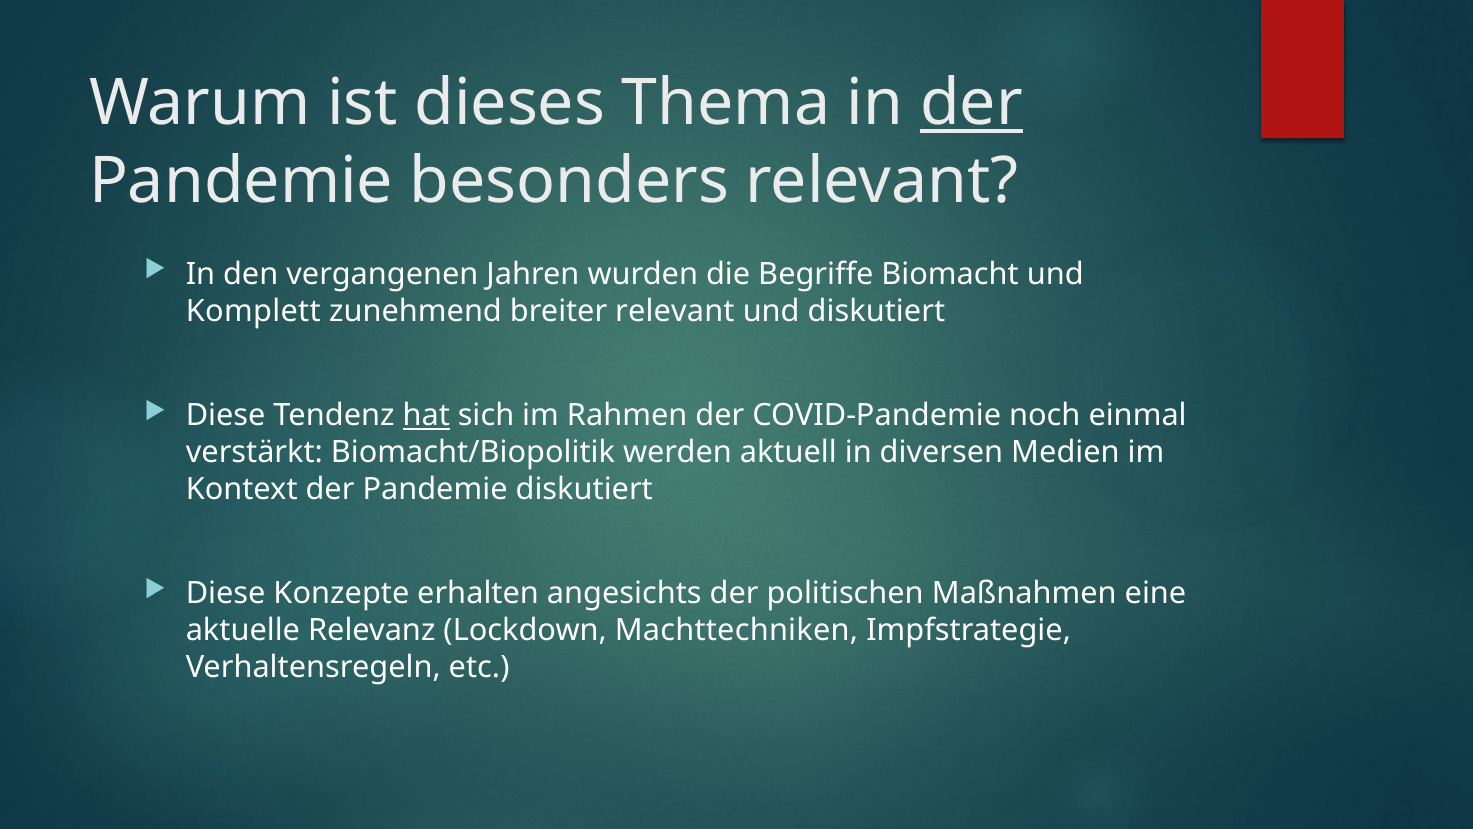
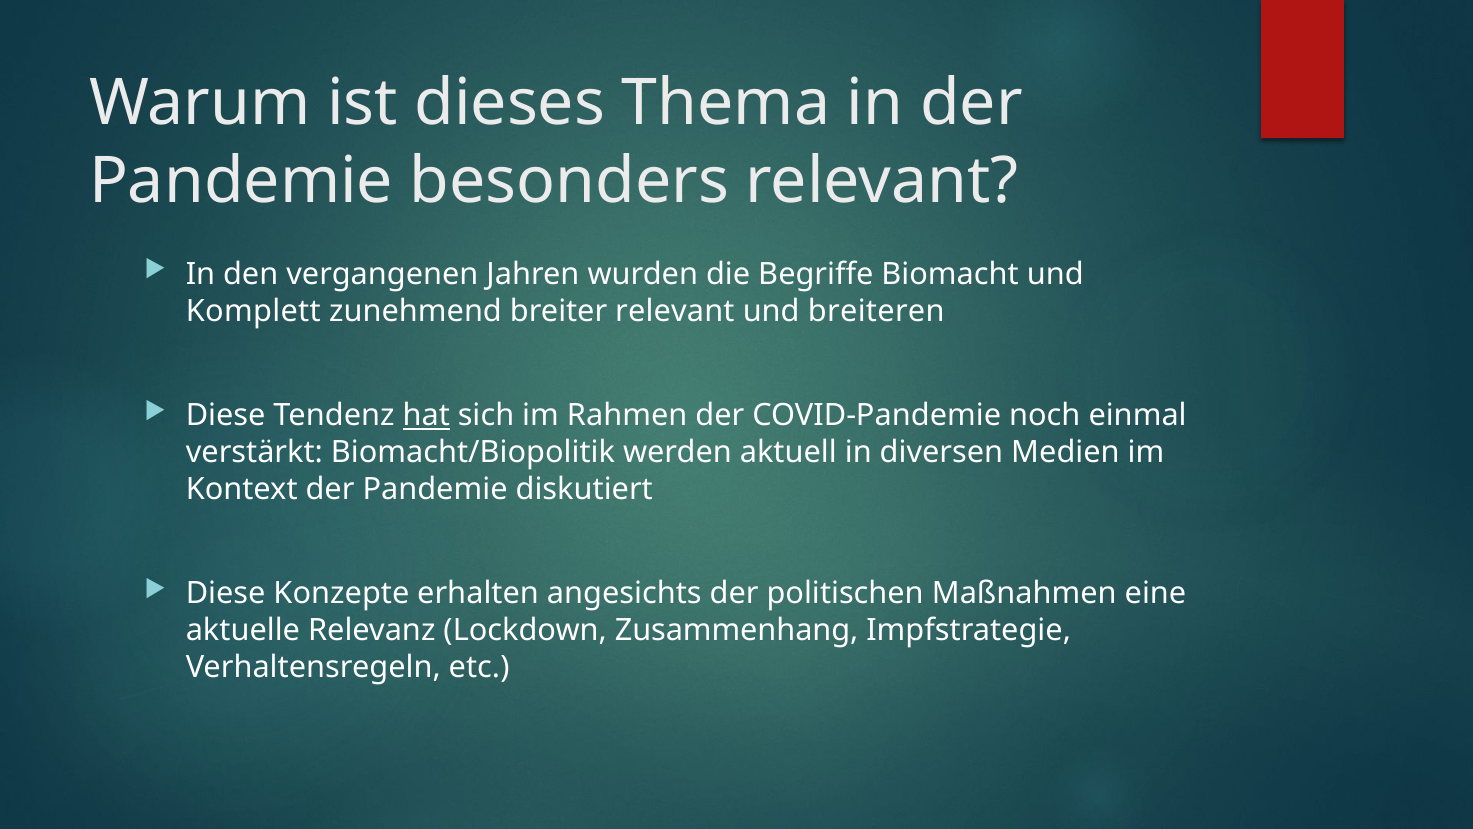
der underline: present -> none (972, 103)
und diskutiert: diskutiert -> breiteren (876, 311)
Machttechniken: Machttechniken -> Zusammenhang (737, 630)
